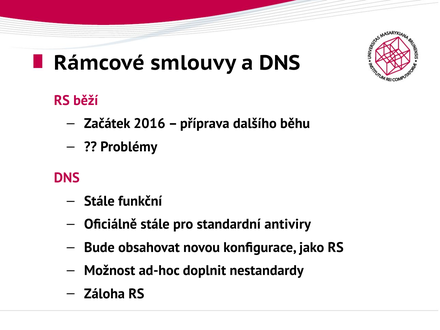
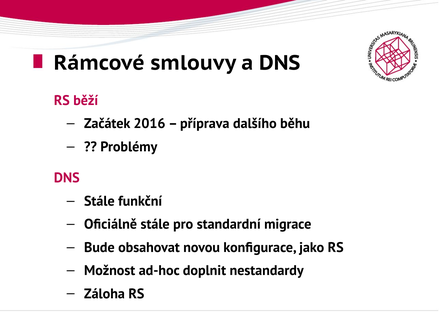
antiviry: antiviry -> migrace (288, 224)
